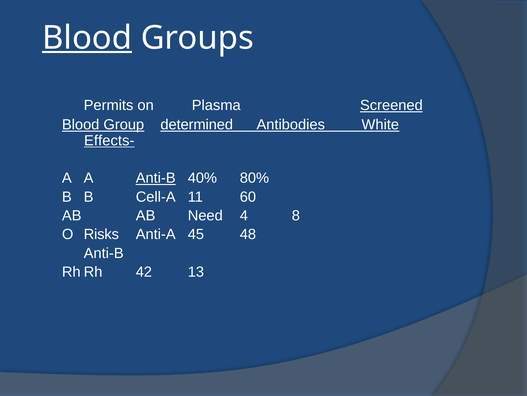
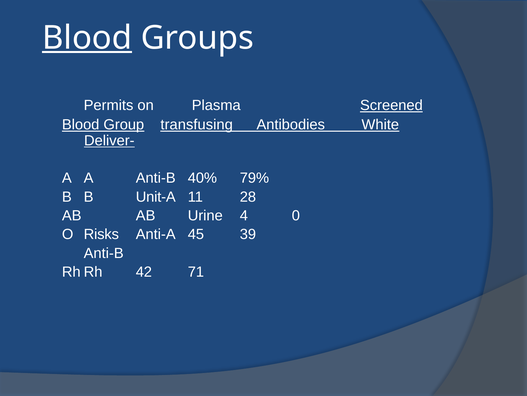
determined: determined -> transfusing (197, 125)
Effects-: Effects- -> Deliver- (109, 140)
Anti-B underline: present -> none (156, 178)
80%: 80% -> 79% (254, 178)
Cell-A: Cell-A -> Unit-A (156, 197)
60: 60 -> 28 (248, 197)
Need: Need -> Urine (205, 215)
8: 8 -> 0 (296, 215)
48: 48 -> 39 (248, 234)
13: 13 -> 71 (196, 271)
